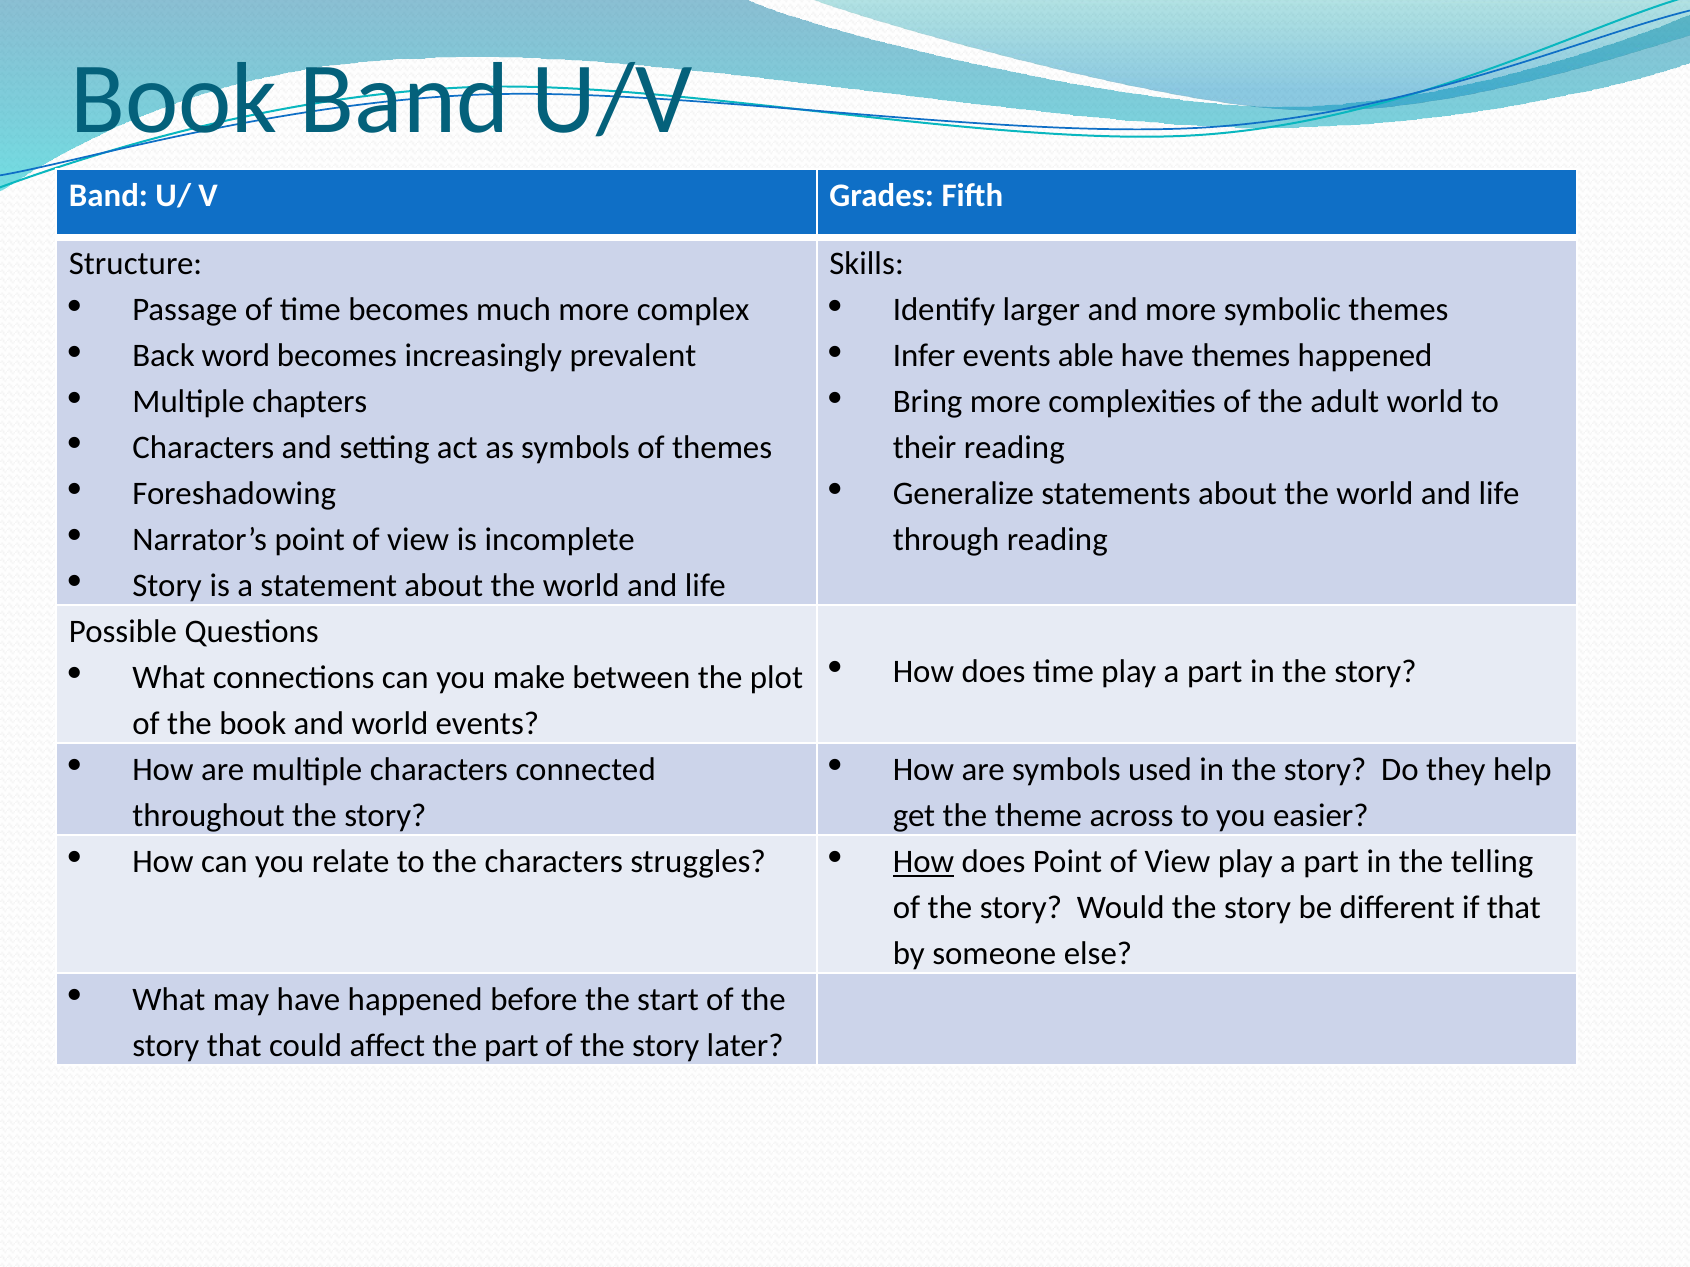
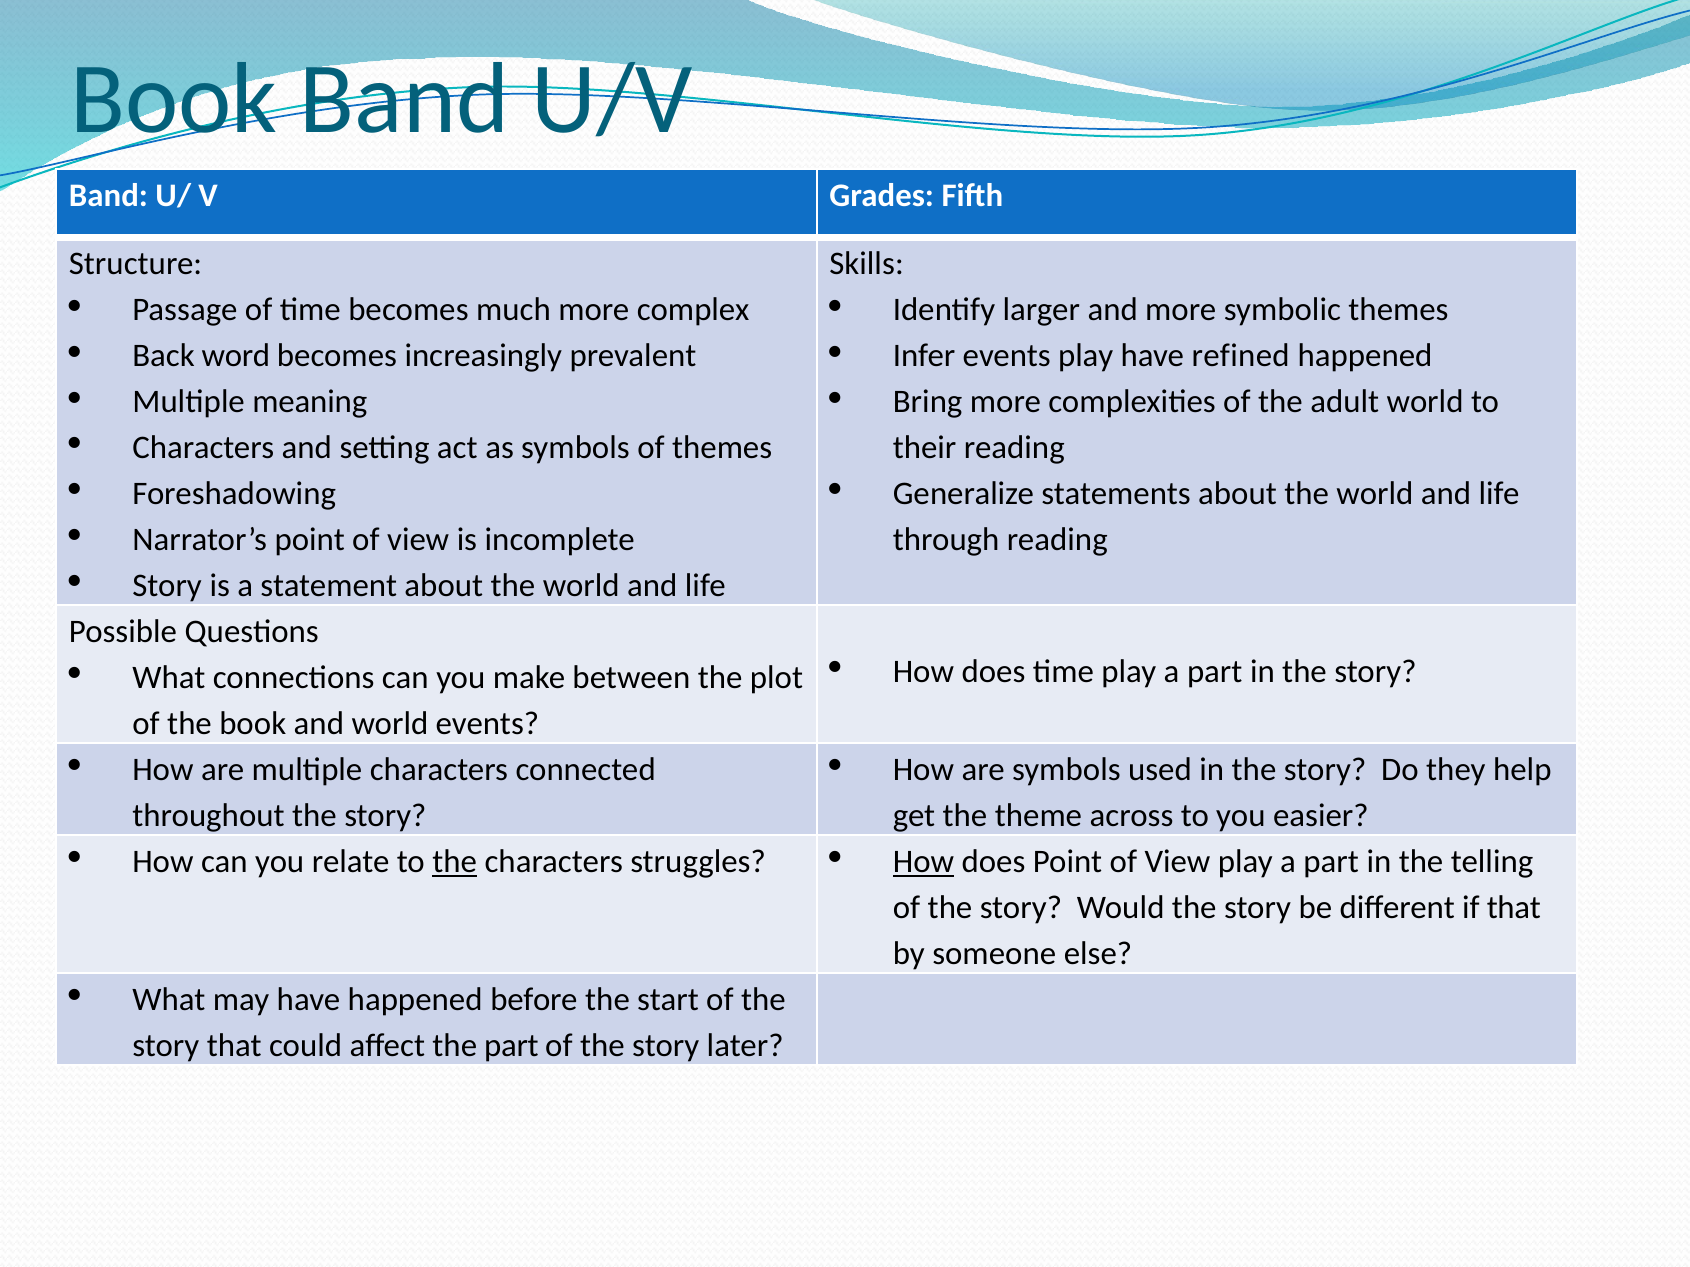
events able: able -> play (1086, 356)
have themes: themes -> refined (1241, 356)
chapters: chapters -> meaning (310, 402)
the underline: none -> present (455, 862)
